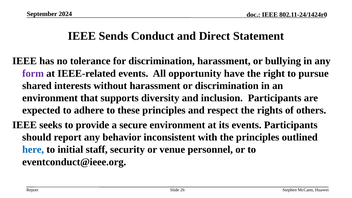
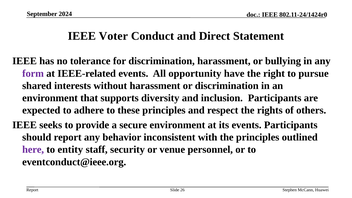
Sends: Sends -> Voter (113, 36)
here colour: blue -> purple (33, 150)
initial: initial -> entity (70, 150)
